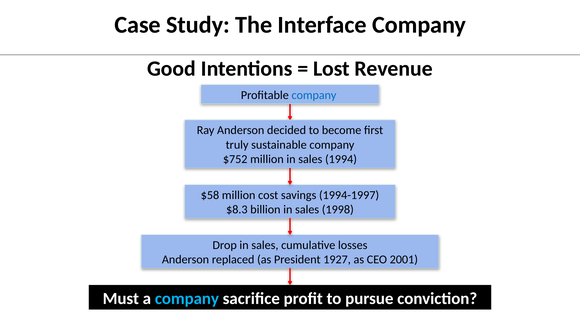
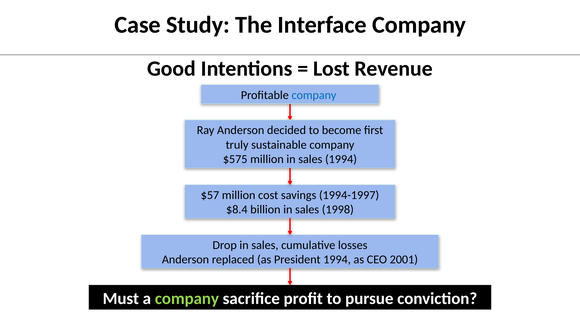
$752: $752 -> $575 (235, 159)
$58: $58 -> $57 (210, 195)
$8.3: $8.3 -> $8.4 (237, 210)
President 1927: 1927 -> 1994 (337, 260)
company colour: light blue -> light green (187, 299)
